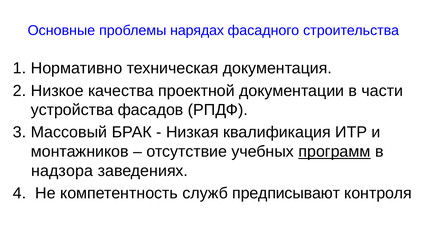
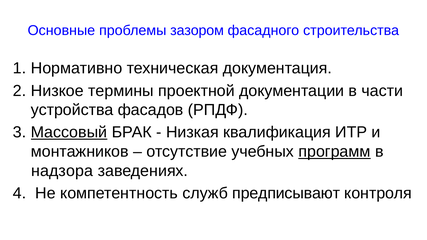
нарядах: нарядах -> зазором (197, 31)
качества: качества -> термины (121, 91)
Массовый underline: none -> present (69, 132)
